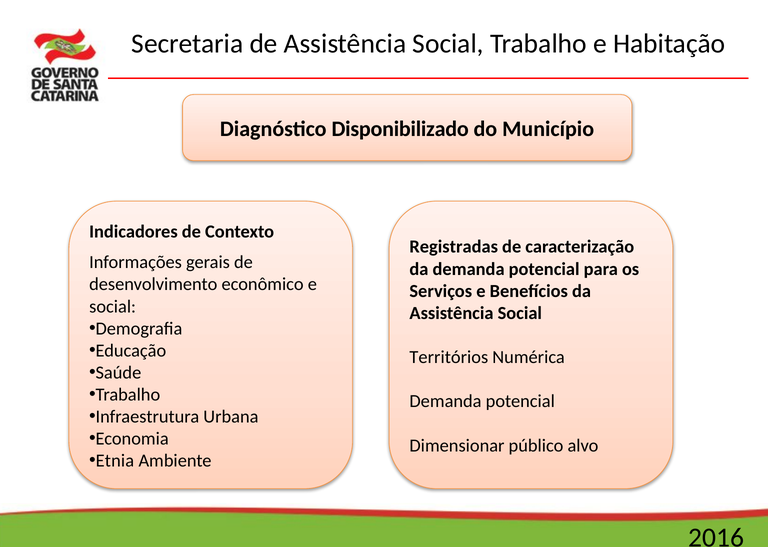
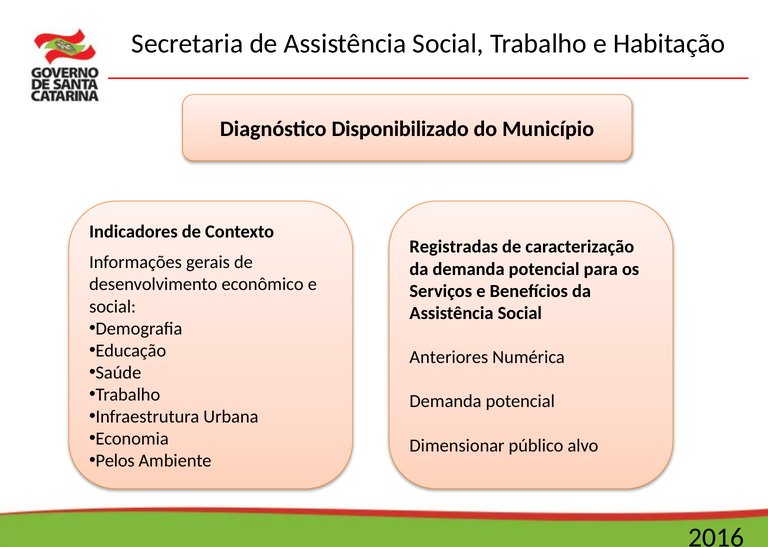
Territórios: Territórios -> Anteriores (449, 357)
Etnia: Etnia -> Pelos (115, 461)
